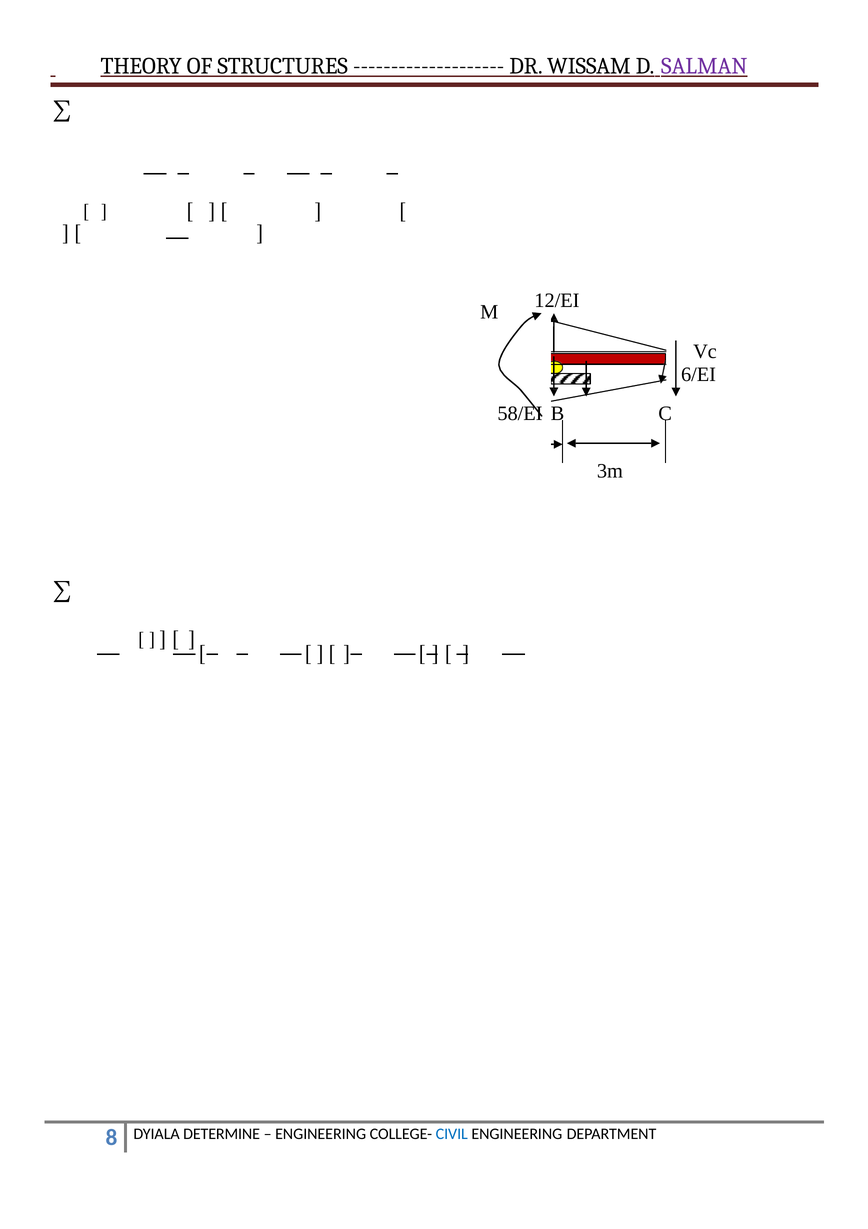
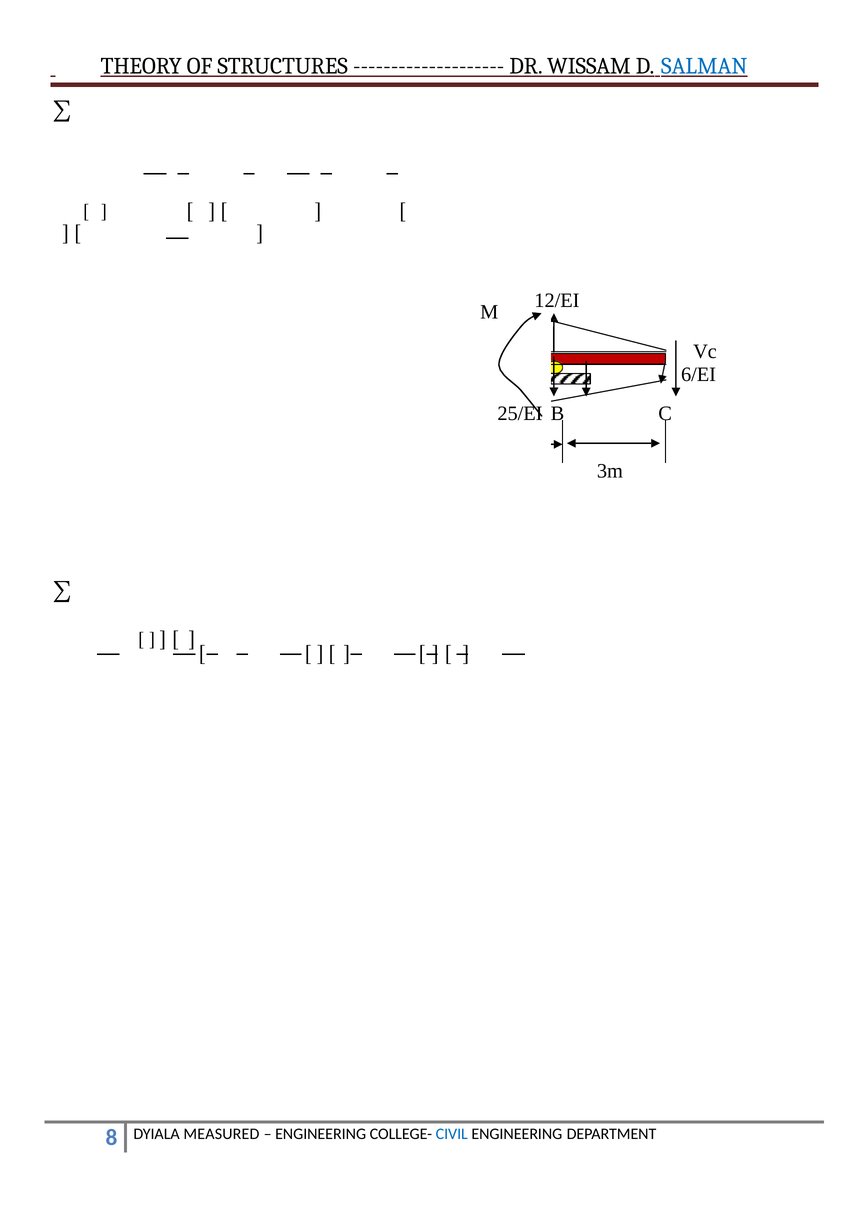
SALMAN colour: purple -> blue (704, 66)
58/EI: 58/EI -> 25/EI (520, 413)
DETERMINE: DETERMINE -> MEASURED (221, 1133)
